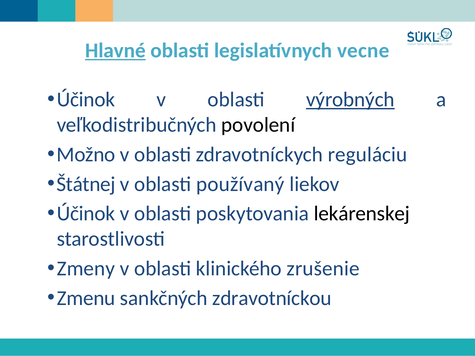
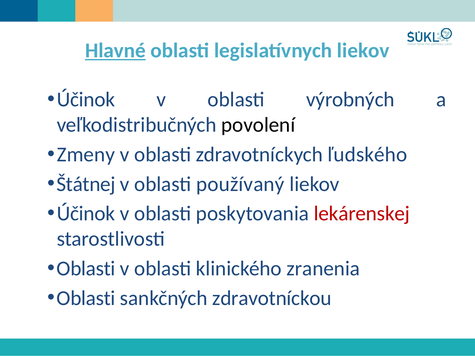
legislatívnych vecne: vecne -> liekov (363, 51)
výrobných underline: present -> none (350, 100)
Možno: Možno -> Zmeny (86, 155)
reguláciu: reguláciu -> ľudského (368, 155)
lekárenskej colour: black -> red (362, 214)
Zmeny: Zmeny -> Oblasti (86, 269)
zrušenie: zrušenie -> zranenia (323, 269)
Zmenu: Zmenu -> Oblasti (86, 298)
